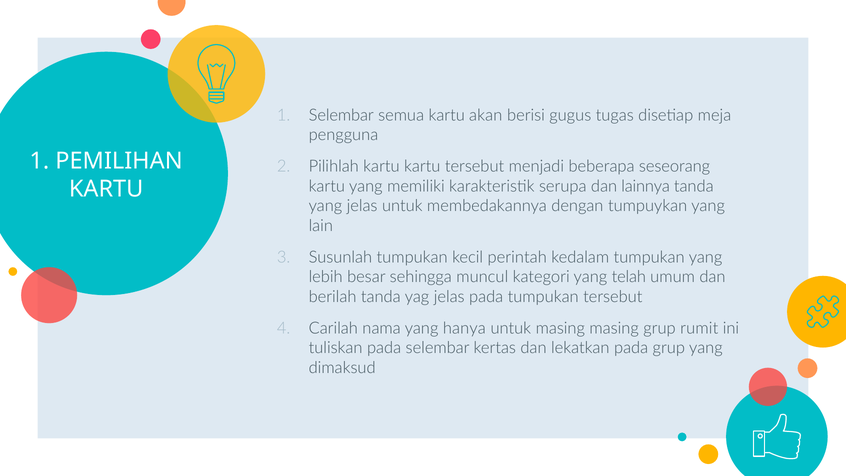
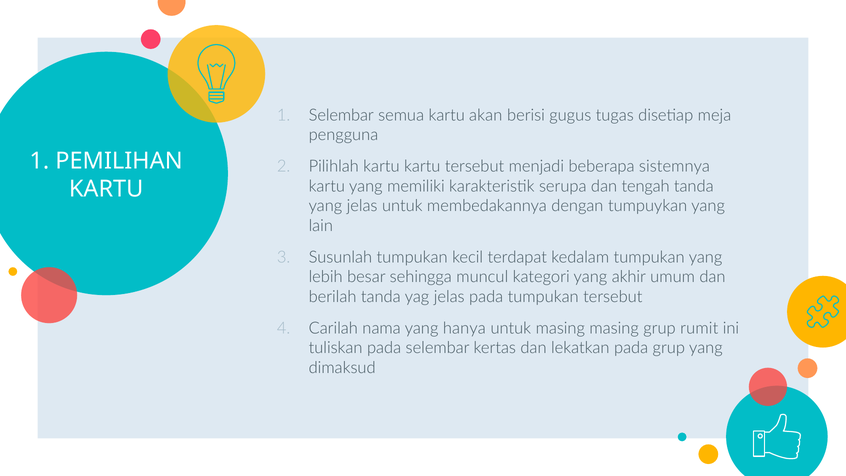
seseorang: seseorang -> sistemnya (674, 166)
lainnya: lainnya -> tengah (646, 186)
perintah: perintah -> terdapat (517, 257)
telah: telah -> akhir (629, 277)
